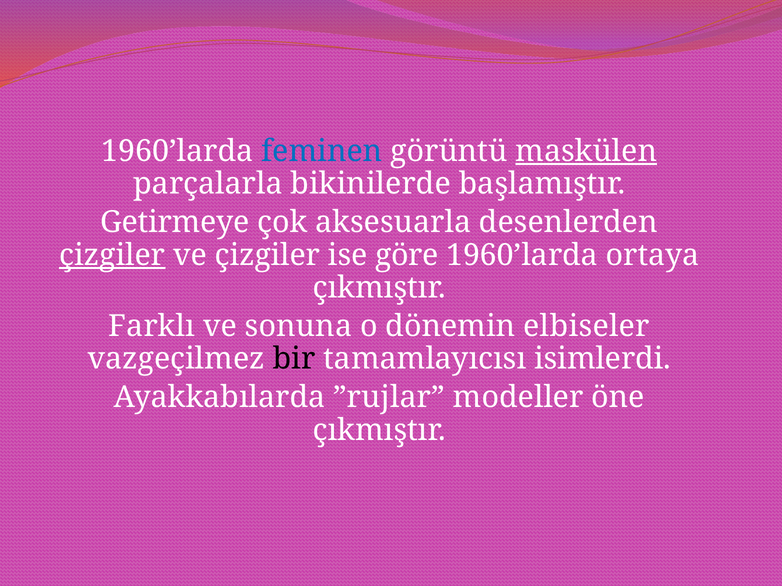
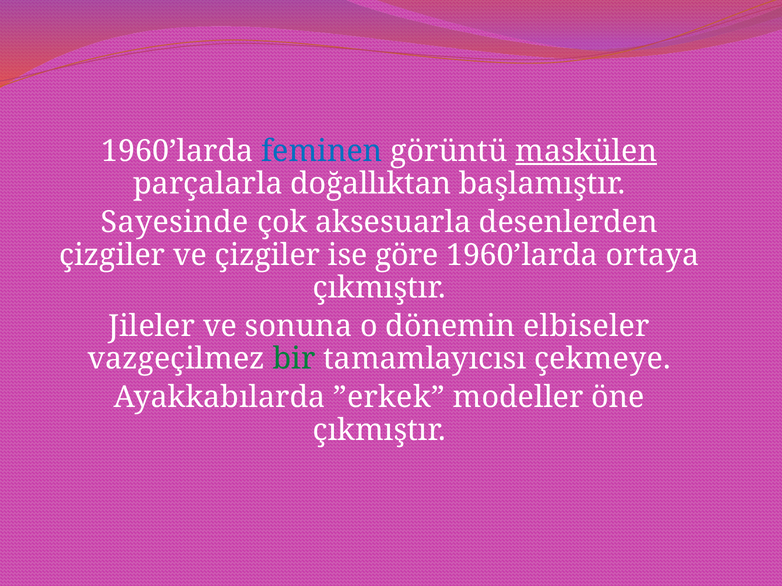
bikinilerde: bikinilerde -> doğallıktan (371, 184)
Getirmeye: Getirmeye -> Sayesinde (175, 222)
çizgiler underline: present -> none (112, 255)
Farklı: Farklı -> Jileler (152, 326)
bir colour: black -> green (294, 359)
isimlerdi: isimlerdi -> çekmeye (602, 359)
”rujlar: ”rujlar -> ”erkek (389, 398)
